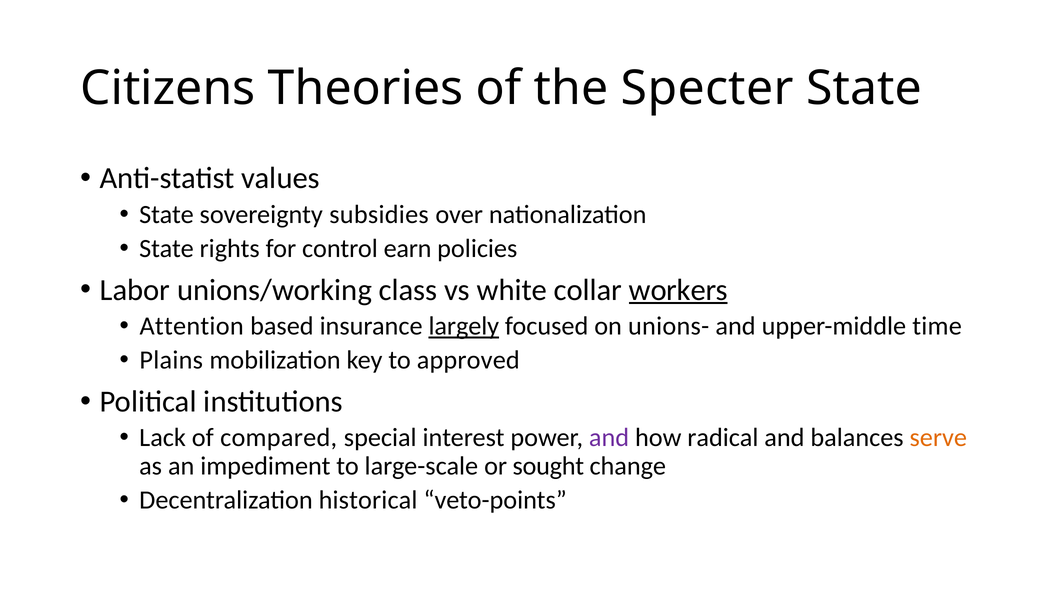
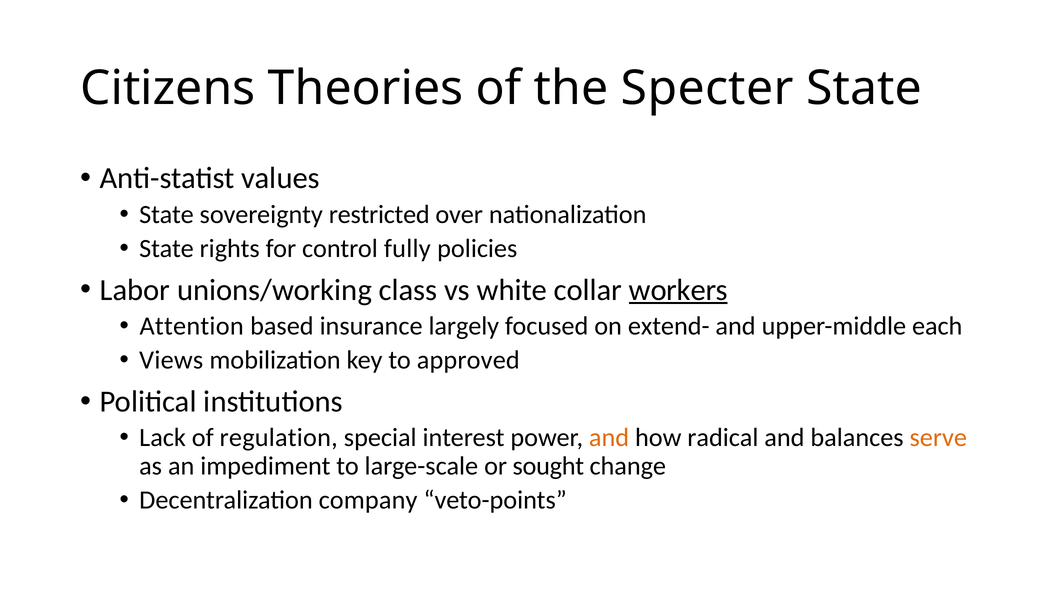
subsidies: subsidies -> restricted (379, 215)
earn: earn -> fully (407, 248)
largely underline: present -> none (464, 326)
unions-: unions- -> extend- (669, 326)
time: time -> each (937, 326)
Plains: Plains -> Views (171, 360)
compared: compared -> regulation (279, 438)
and colour: purple -> orange (609, 438)
historical: historical -> company (368, 500)
